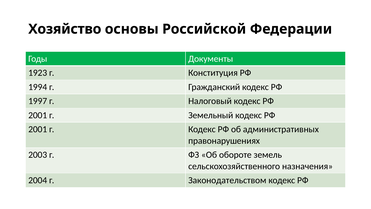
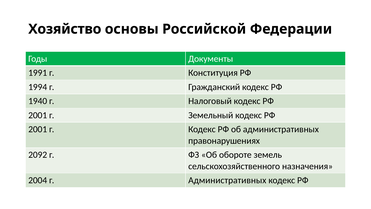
1923: 1923 -> 1991 (38, 73)
1997: 1997 -> 1940 (38, 101)
2003: 2003 -> 2092 (38, 155)
г Законодательством: Законодательством -> Административных (227, 180)
